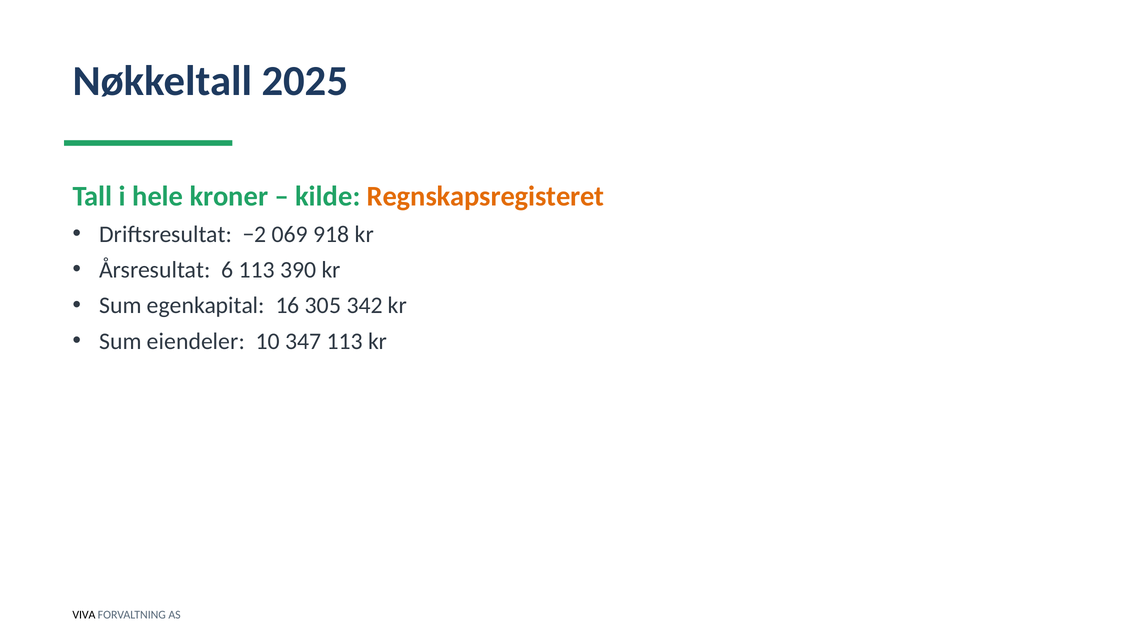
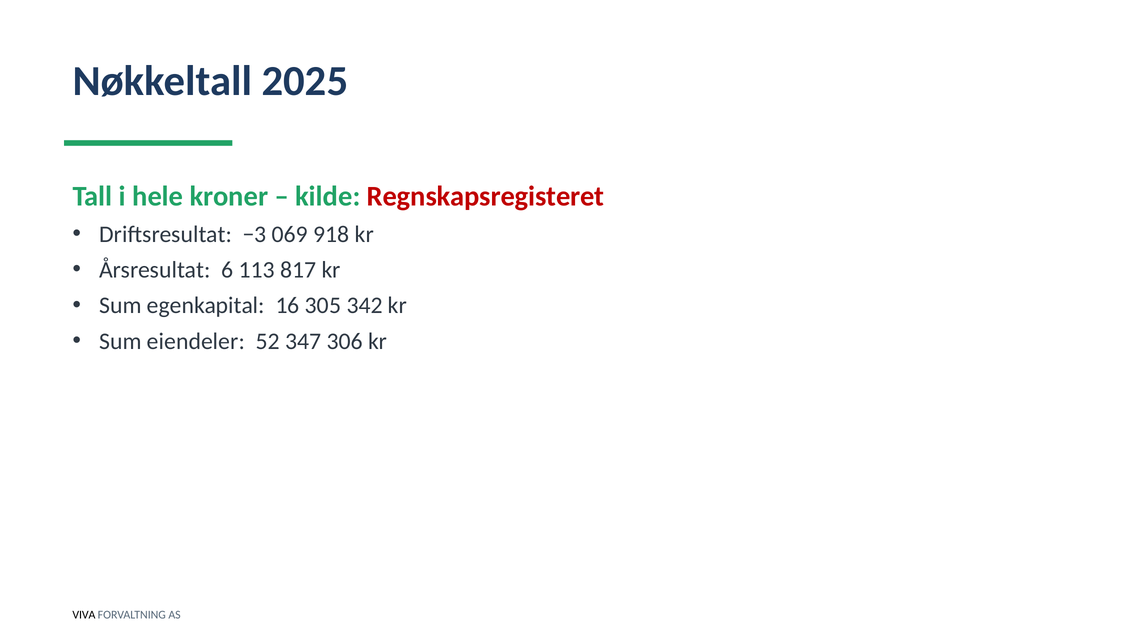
Regnskapsregisteret colour: orange -> red (486, 196)
−2: −2 -> −3 (254, 234)
390: 390 -> 817 (298, 270)
10: 10 -> 52 (268, 341)
347 113: 113 -> 306 (345, 341)
